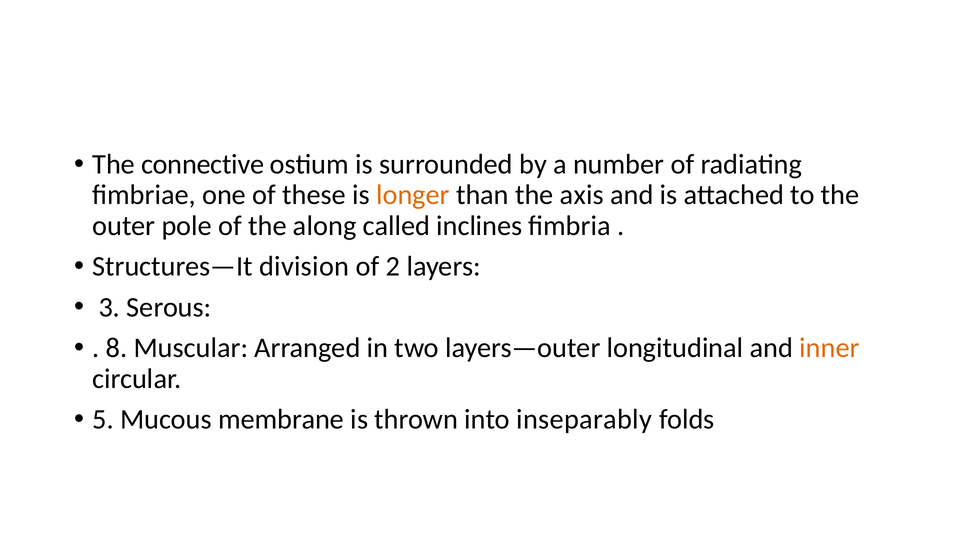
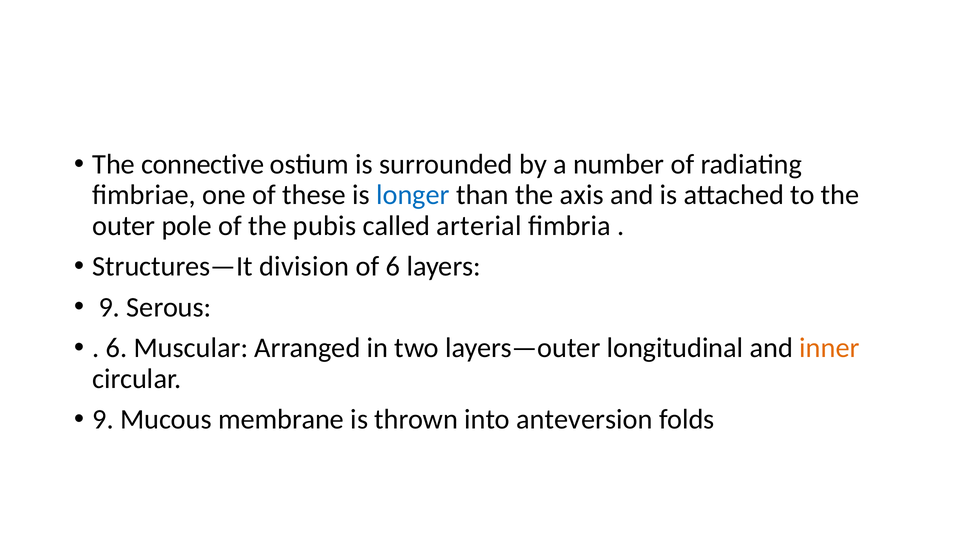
longer colour: orange -> blue (413, 195)
along: along -> pubis (325, 226)
inclines: inclines -> arterial (479, 226)
of 2: 2 -> 6 (393, 266)
3: 3 -> 9 (109, 307)
8: 8 -> 6 (117, 348)
5: 5 -> 9 (103, 419)
inseparably: inseparably -> anteversion (584, 419)
